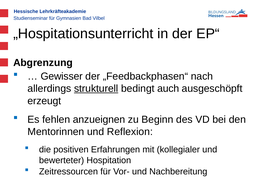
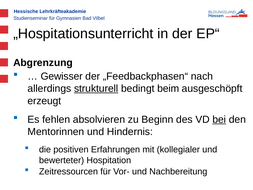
auch: auch -> beim (168, 88)
anzueignen: anzueignen -> absolvieren (99, 119)
bei underline: none -> present (219, 119)
Reflexion: Reflexion -> Hindernis (130, 132)
